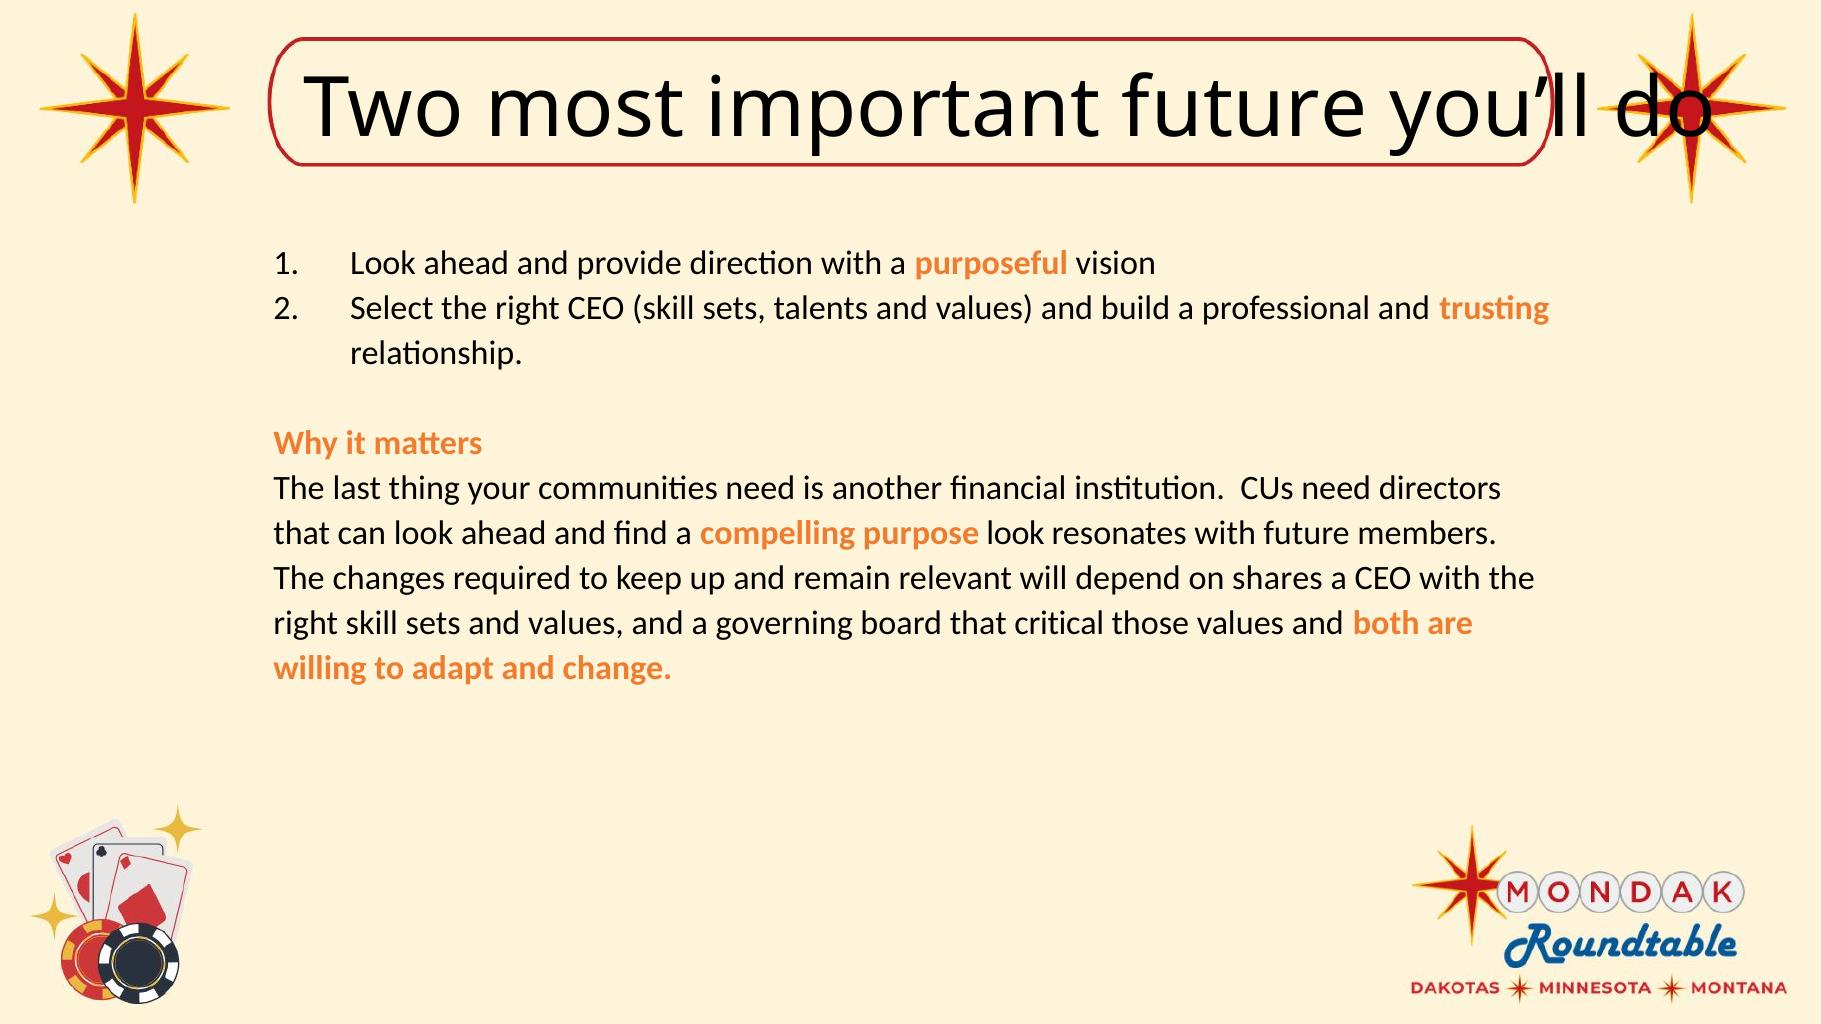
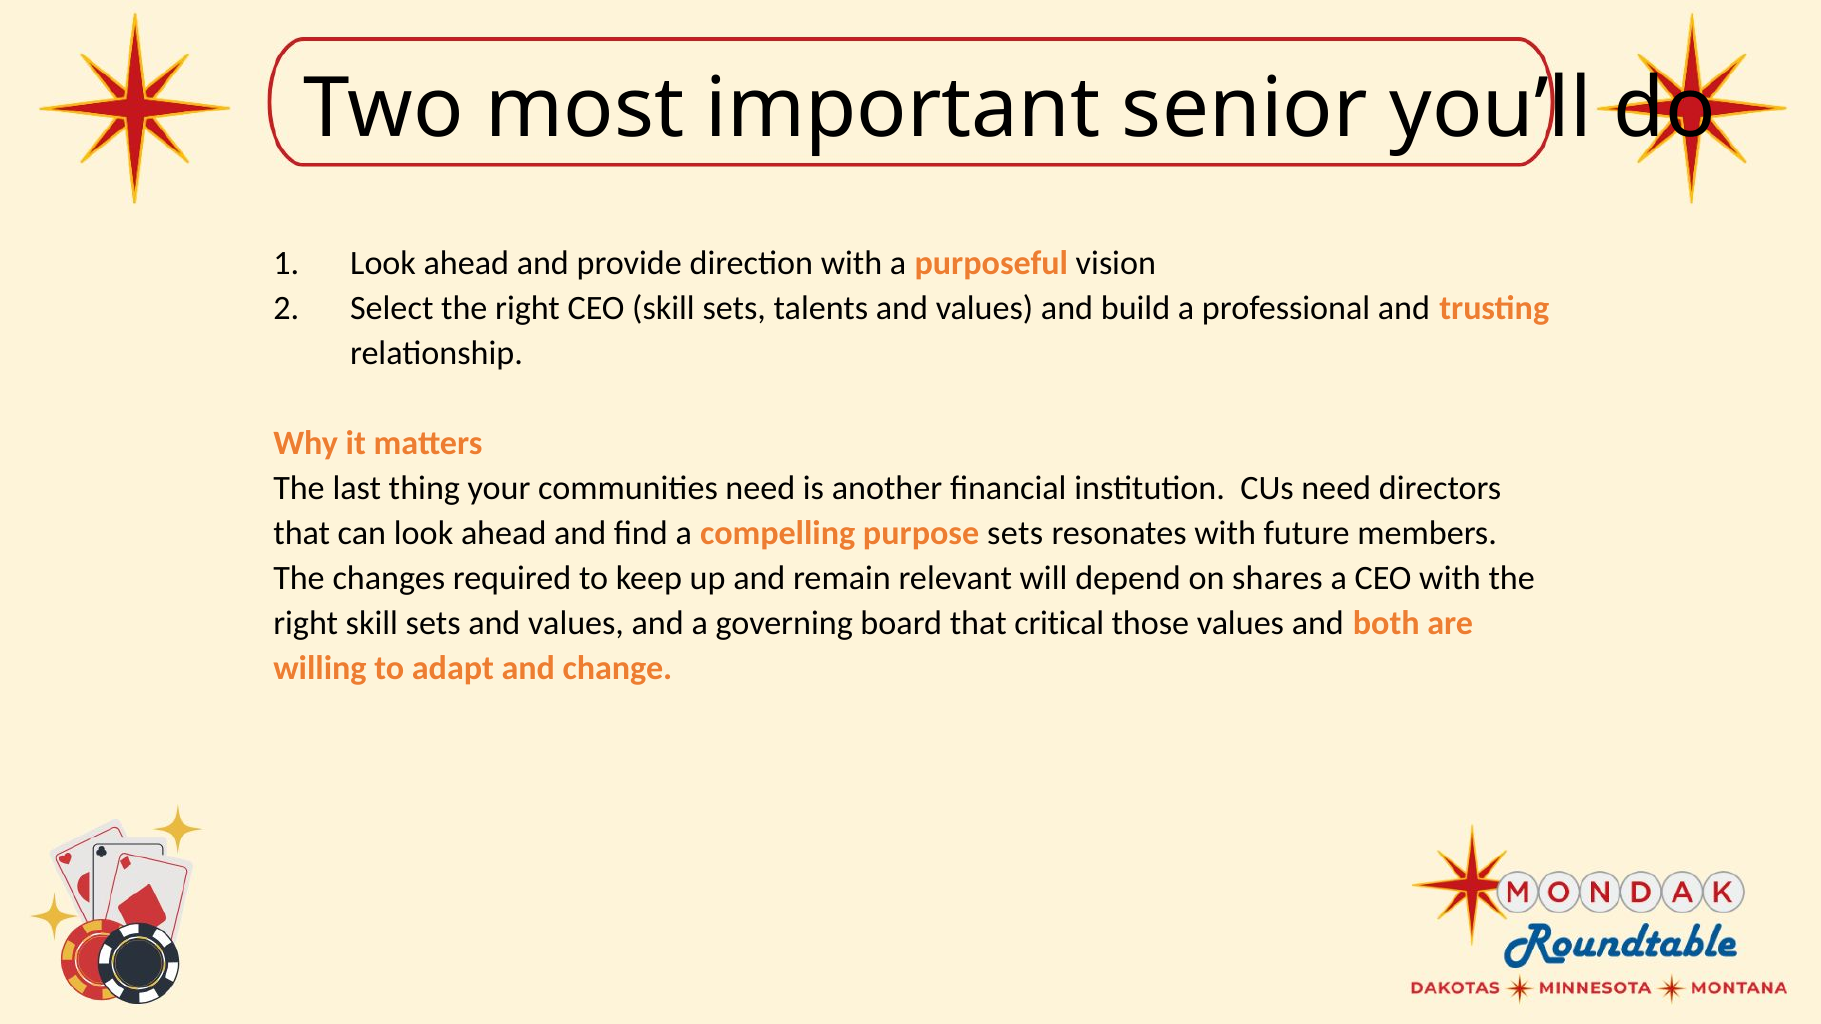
important future: future -> senior (1245, 109)
purpose look: look -> sets (1015, 534)
